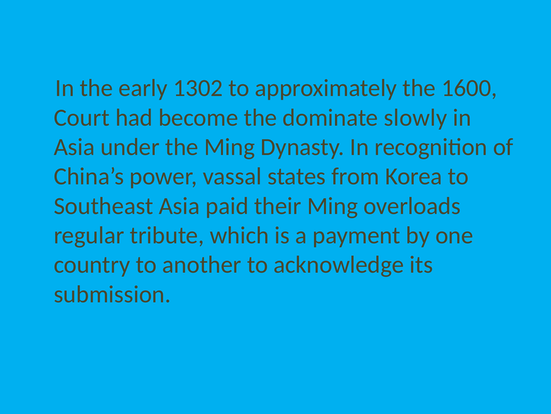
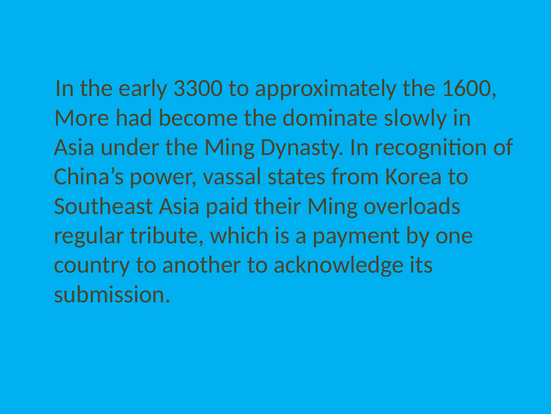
1302: 1302 -> 3300 (198, 88)
Court: Court -> More (82, 117)
